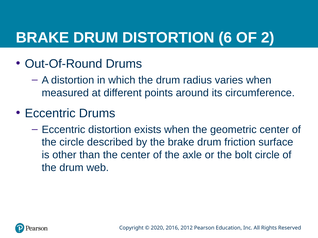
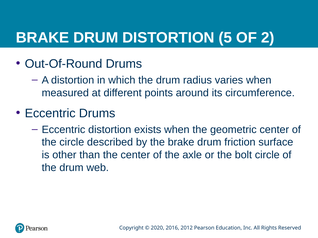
6: 6 -> 5 (225, 38)
